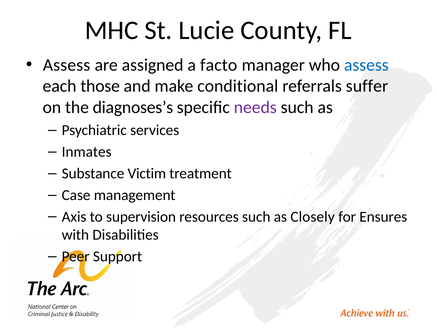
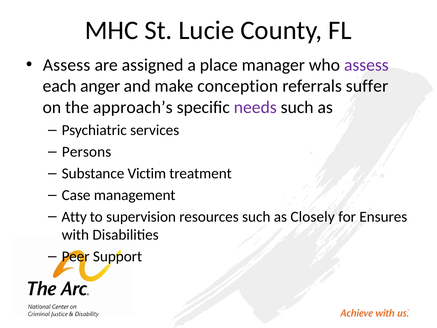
facto: facto -> place (219, 65)
assess colour: blue -> purple (366, 65)
those: those -> anger (100, 86)
conditional: conditional -> conception (238, 86)
diagnoses’s: diagnoses’s -> approach’s (133, 107)
Inmates: Inmates -> Persons (87, 152)
Axis: Axis -> Atty (74, 217)
